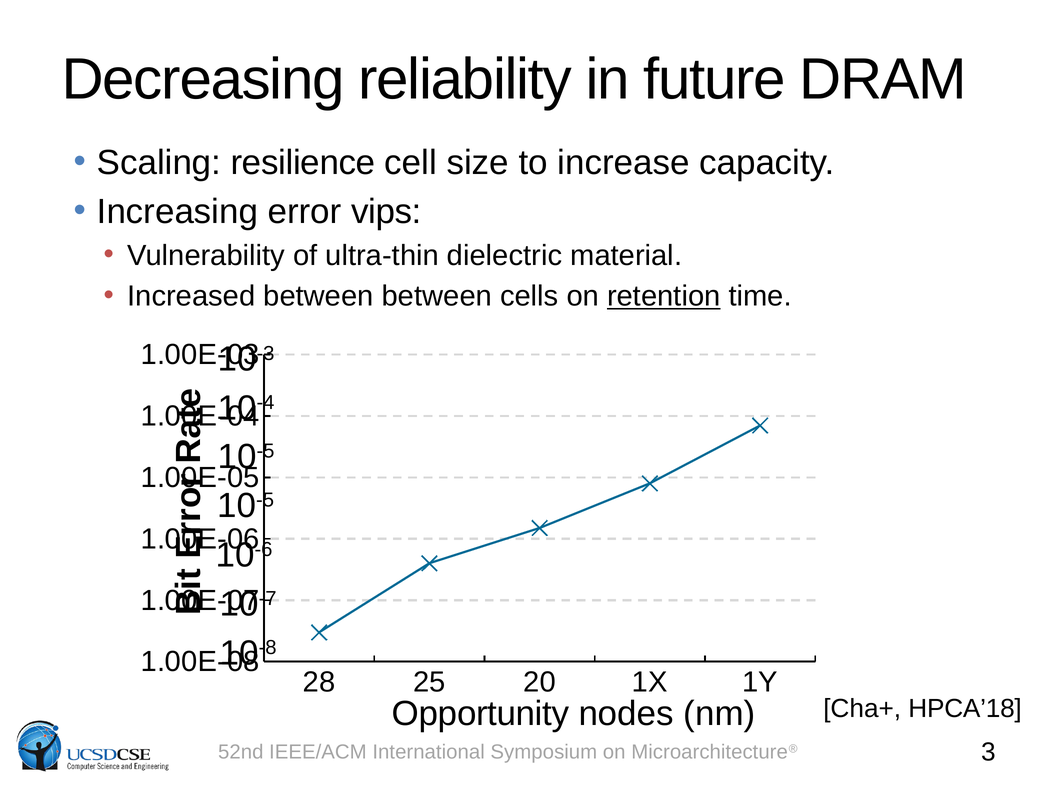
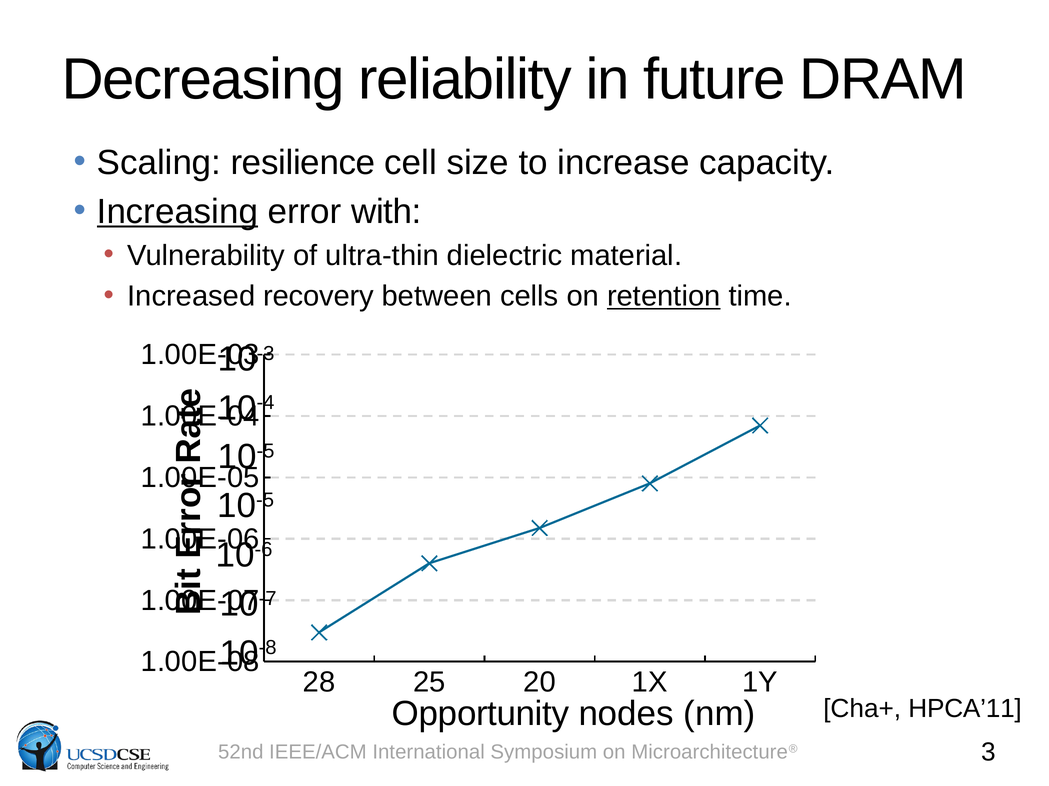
Increasing underline: none -> present (177, 212)
vips: vips -> with (386, 212)
Increased between: between -> recovery (319, 297)
HPCA’18: HPCA’18 -> HPCA’11 (965, 709)
